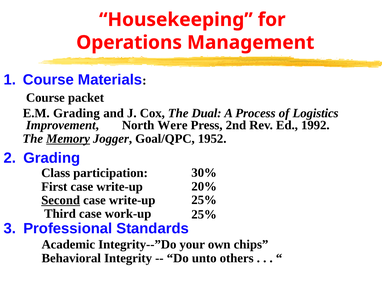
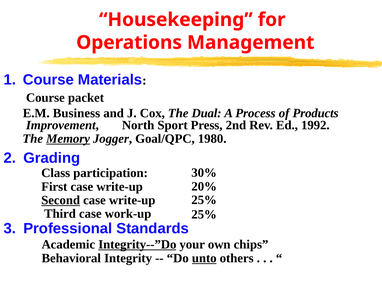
E.M Grading: Grading -> Business (76, 113)
Logistics: Logistics -> Products (316, 113)
Were: Were -> Sport (173, 125)
1952: 1952 -> 1980 (212, 139)
Integrity--”Do underline: none -> present (137, 245)
unto underline: none -> present (204, 259)
